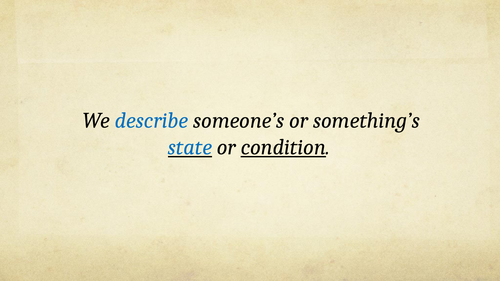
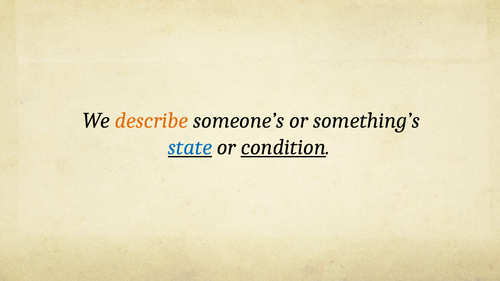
describe colour: blue -> orange (152, 121)
